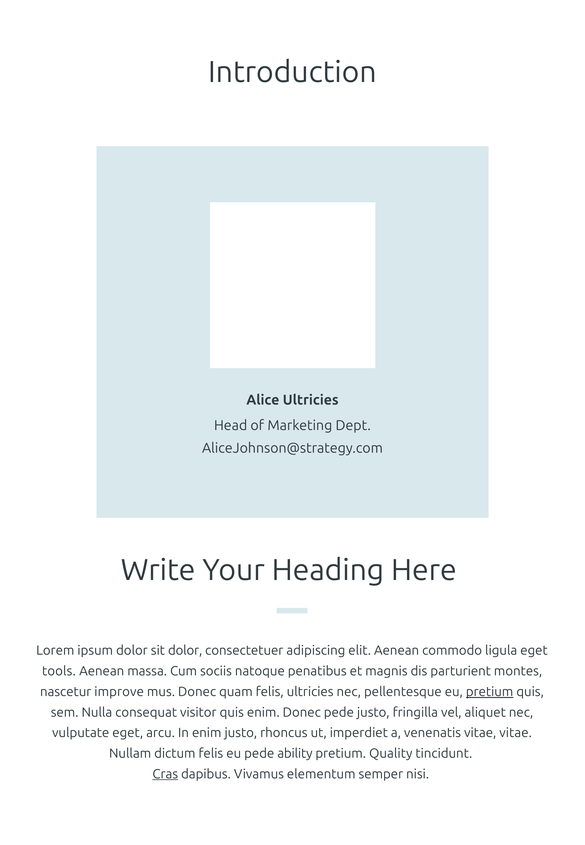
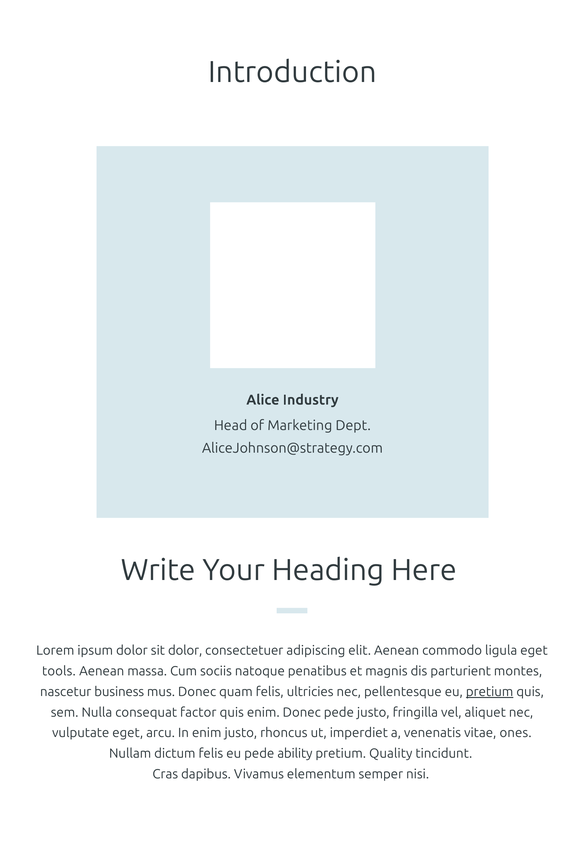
Alice Ultricies: Ultricies -> Industry (311, 400)
improve: improve -> business (119, 692)
visitor: visitor -> factor (198, 712)
vitae vitae: vitae -> ones (516, 733)
Cras underline: present -> none (165, 774)
